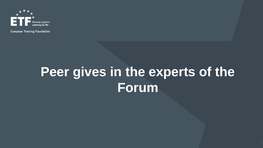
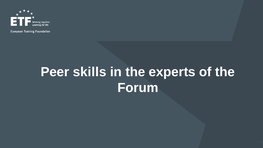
gives: gives -> skills (90, 72)
